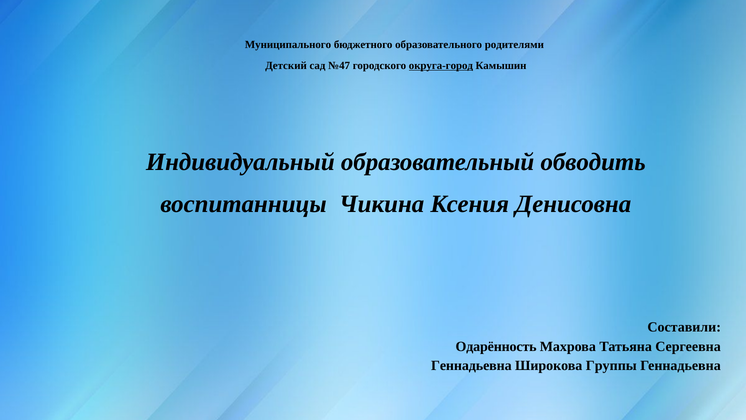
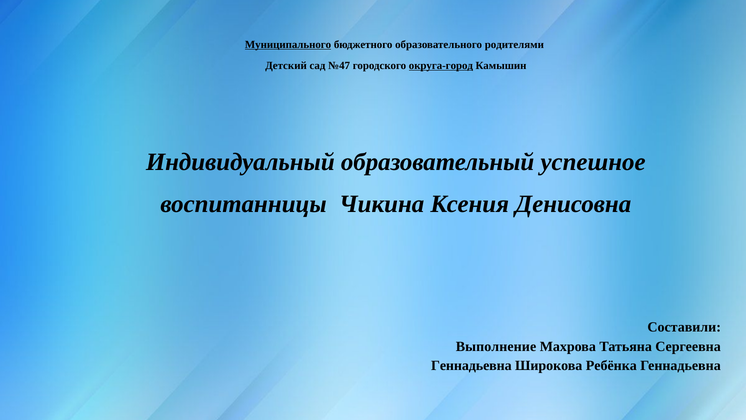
Муниципального underline: none -> present (288, 45)
обводить: обводить -> успешное (593, 162)
Одарённость: Одарённость -> Выполнение (496, 346)
Группы: Группы -> Ребёнка (611, 365)
